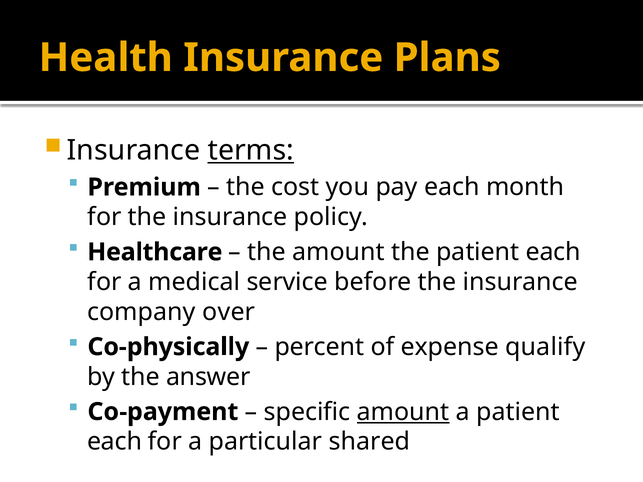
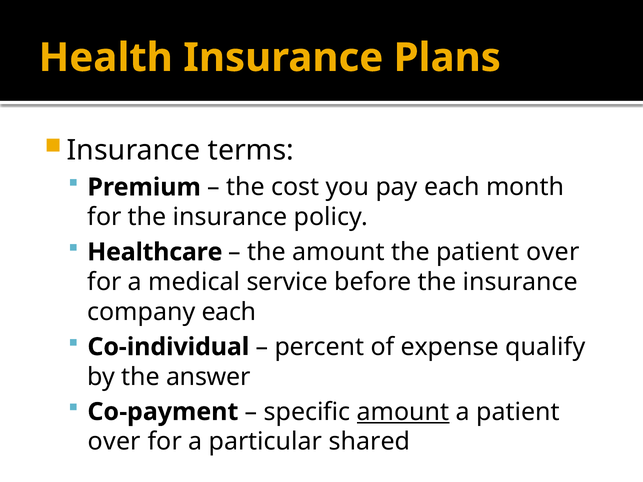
terms underline: present -> none (251, 150)
the patient each: each -> over (553, 252)
company over: over -> each (229, 312)
Co-physically: Co-physically -> Co-individual (168, 347)
each: each -> over (114, 442)
